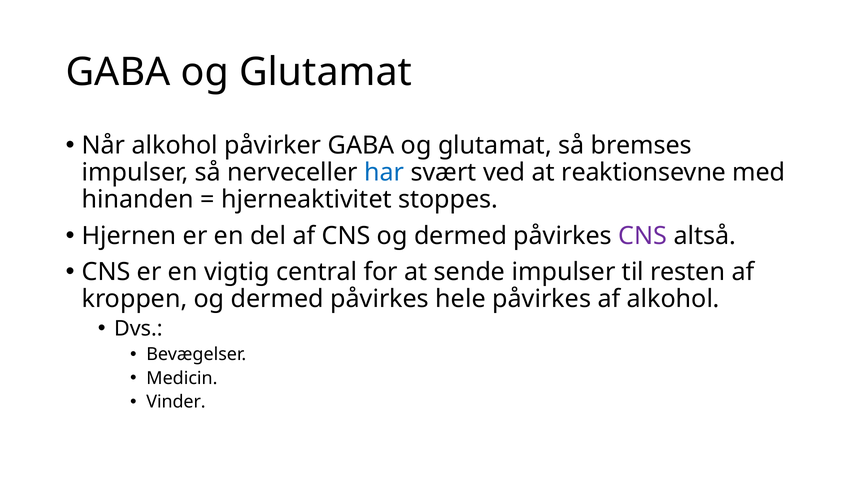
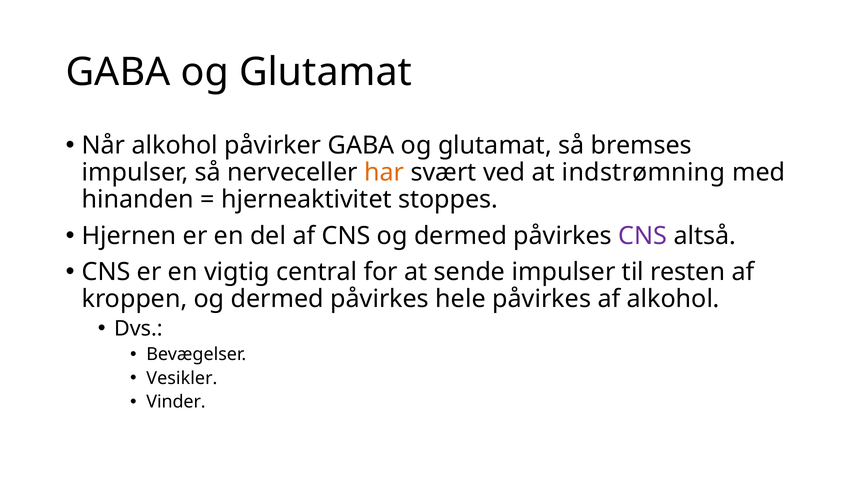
har colour: blue -> orange (384, 173)
reaktionsevne: reaktionsevne -> indstrømning (644, 173)
Medicin: Medicin -> Vesikler (182, 378)
